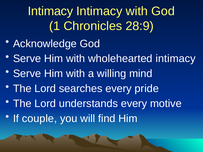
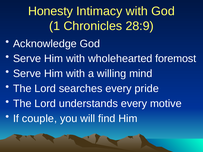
Intimacy: Intimacy -> Honesty (50, 11)
wholehearted intimacy: intimacy -> foremost (176, 59)
